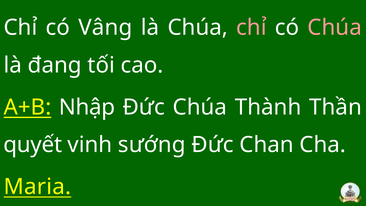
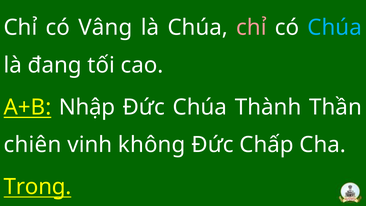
Chúa colour: pink -> light blue (335, 28)
quyết: quyết -> chiên (33, 145)
sướng: sướng -> không (152, 145)
Chan: Chan -> Chấp (267, 145)
Maria: Maria -> Trong (38, 187)
